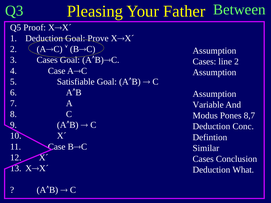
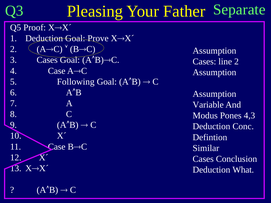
Between: Between -> Separate (239, 10)
Satisfiable: Satisfiable -> Following (76, 82)
8,7: 8,7 -> 4,3 (249, 116)
